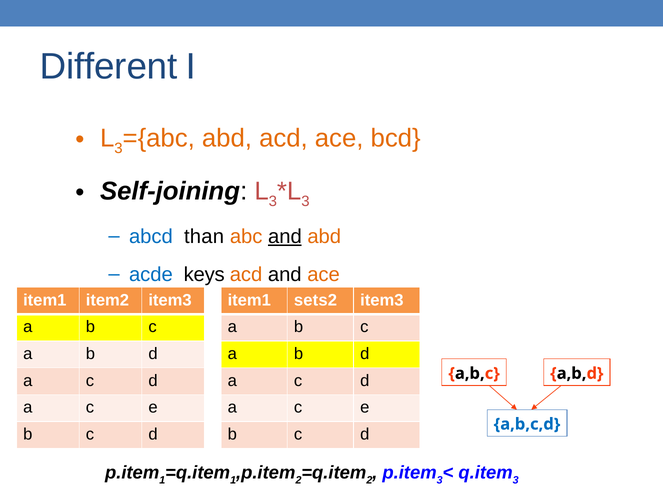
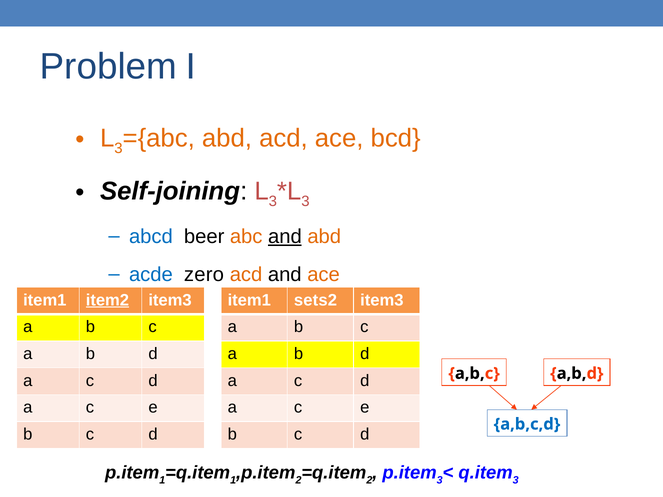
Different: Different -> Problem (108, 67)
than: than -> beer (204, 237)
keys: keys -> zero (204, 275)
item2 underline: none -> present (107, 300)
